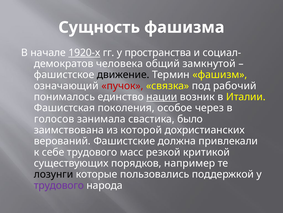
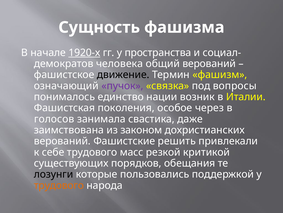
общий замкнутой: замкнутой -> верований (209, 63)
пучок colour: red -> purple (122, 86)
рабочий: рабочий -> вопросы (235, 86)
нации underline: present -> none (162, 97)
было: было -> даже (190, 119)
которой: которой -> законом (141, 130)
должна: должна -> решить (177, 141)
например: например -> обещания (190, 163)
трудового colour: purple -> orange (59, 185)
